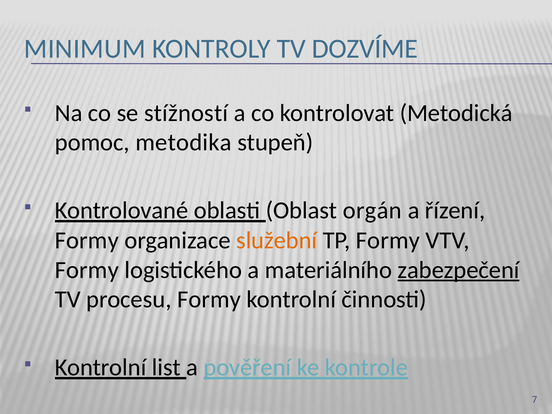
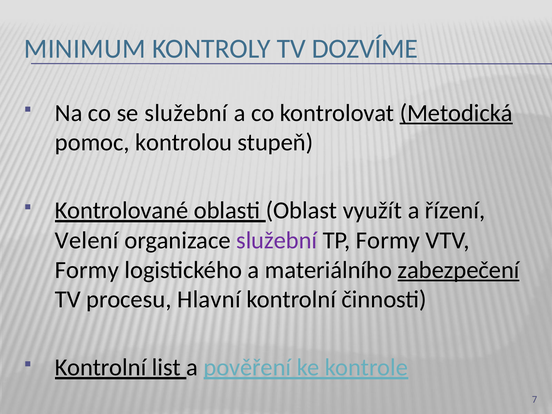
se stížností: stížností -> služební (186, 113)
Metodická underline: none -> present (456, 113)
metodika: metodika -> kontrolou (184, 142)
orgán: orgán -> využít (372, 211)
Formy: Formy -> Velení (87, 241)
služební colour: orange -> purple (277, 241)
procesu Formy: Formy -> Hlavní (209, 299)
